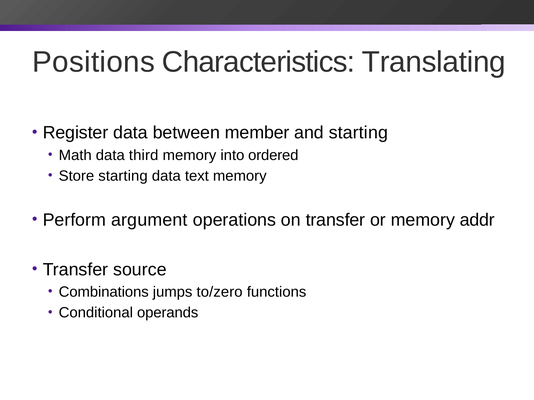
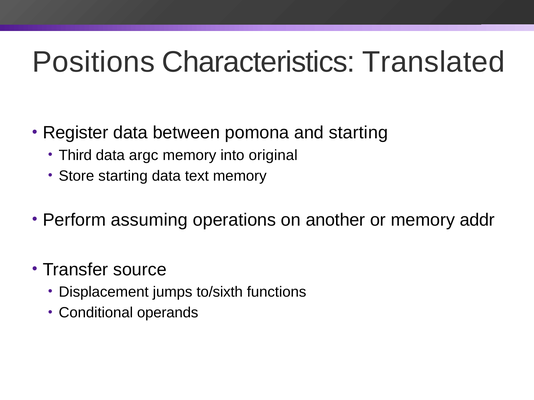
Translating: Translating -> Translated (434, 62)
member: member -> pomona (257, 133)
Math: Math -> Third (75, 155)
third: third -> argc (144, 155)
ordered: ordered -> original (273, 155)
argument: argument -> assuming (149, 220)
on transfer: transfer -> another (335, 220)
Combinations: Combinations -> Displacement (104, 292)
to/zero: to/zero -> to/sixth (220, 292)
